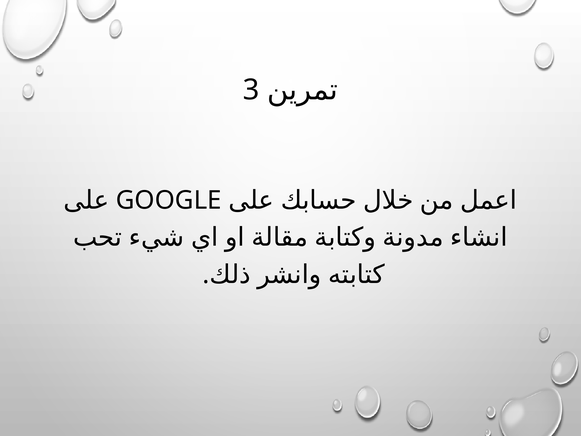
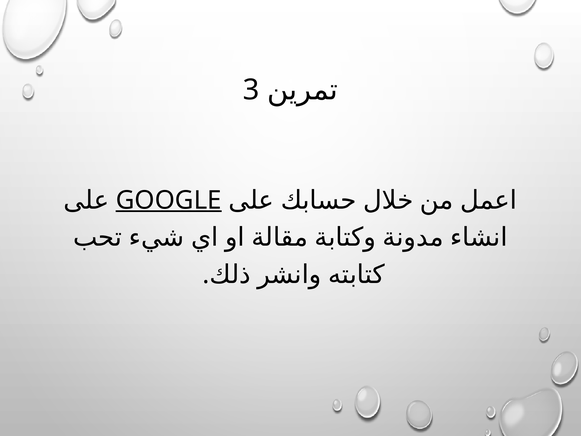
GOOGLE underline: none -> present (169, 200)
